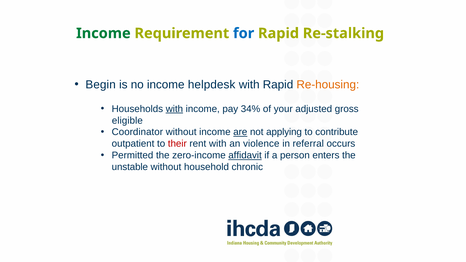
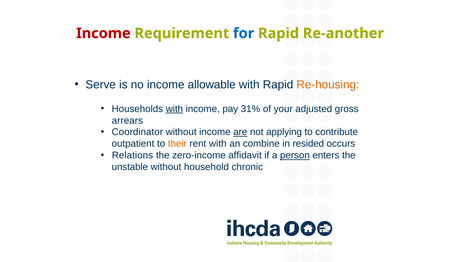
Income colour: green -> red (103, 33)
Re-stalking: Re-stalking -> Re-another (343, 33)
Begin: Begin -> Serve (101, 85)
helpdesk: helpdesk -> allowable (212, 85)
34%: 34% -> 31% (251, 109)
eligible: eligible -> arrears (127, 121)
their colour: red -> orange (177, 144)
violence: violence -> combine (261, 144)
referral: referral -> resided (308, 144)
Permitted: Permitted -> Relations (132, 155)
affidavit underline: present -> none (245, 155)
person underline: none -> present (295, 155)
